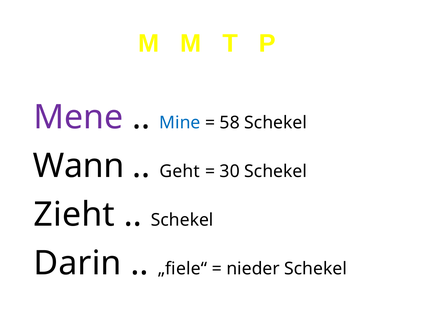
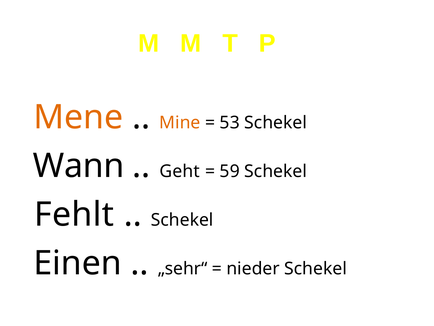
Mene colour: purple -> orange (78, 117)
Mine colour: blue -> orange (180, 123)
58: 58 -> 53 (230, 123)
30: 30 -> 59 (230, 171)
Zieht: Zieht -> Fehlt (74, 214)
Darin: Darin -> Einen (78, 263)
„fiele“: „fiele“ -> „sehr“ (183, 268)
